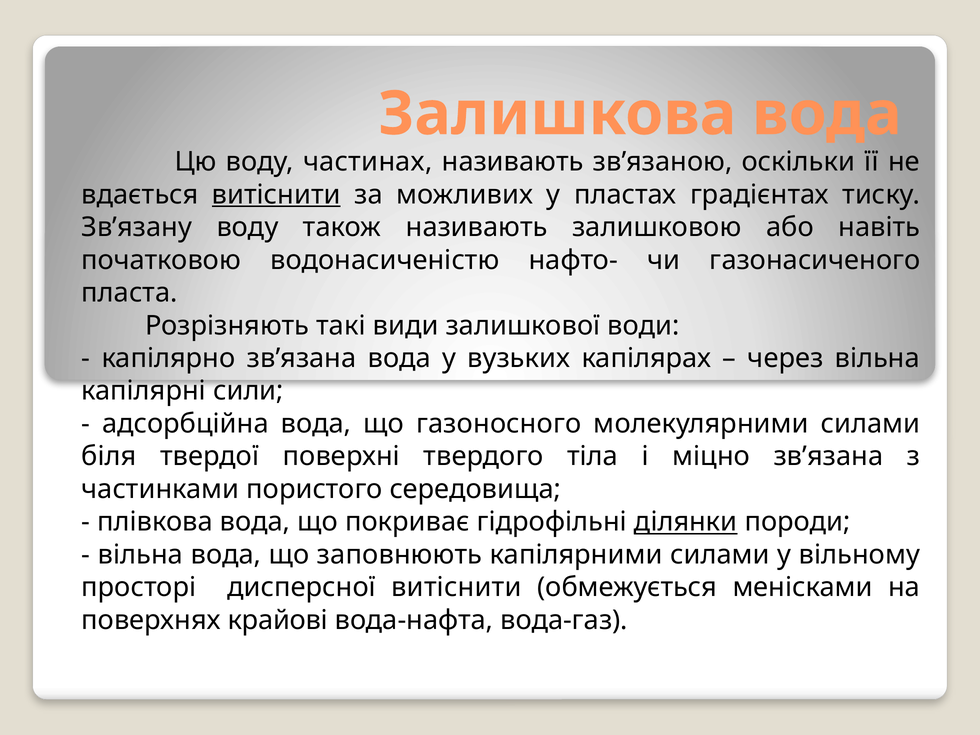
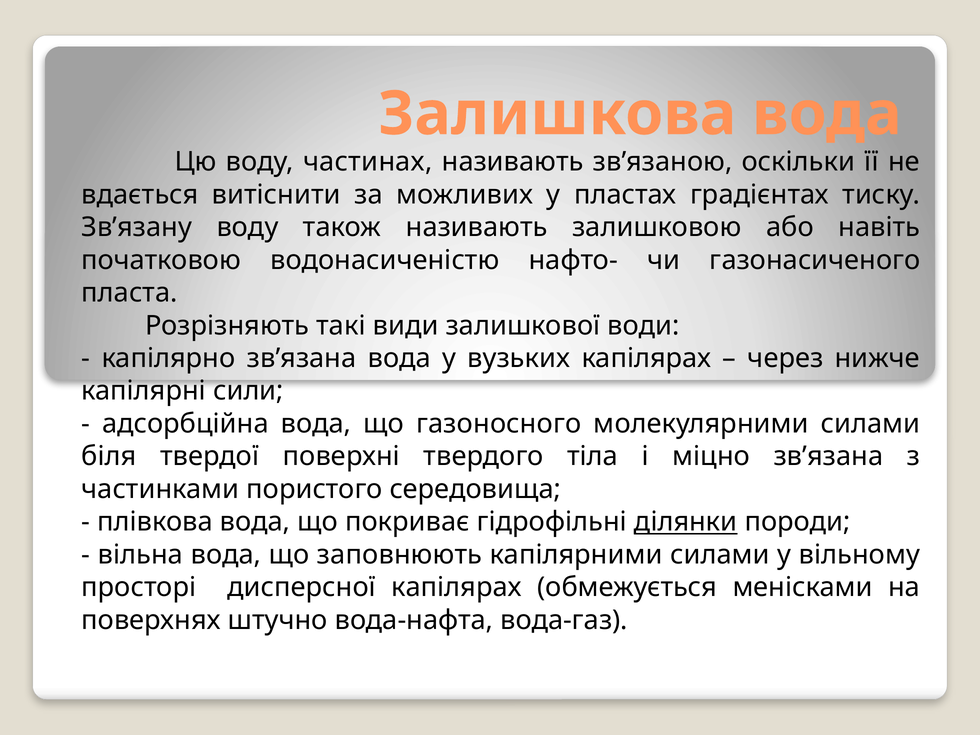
витіснити underline: present -> none (276, 195)
через вільна: вільна -> нижче (877, 358)
дисперсної витіснити: витіснити -> капілярах (457, 587)
крайові: крайові -> штучно (278, 620)
